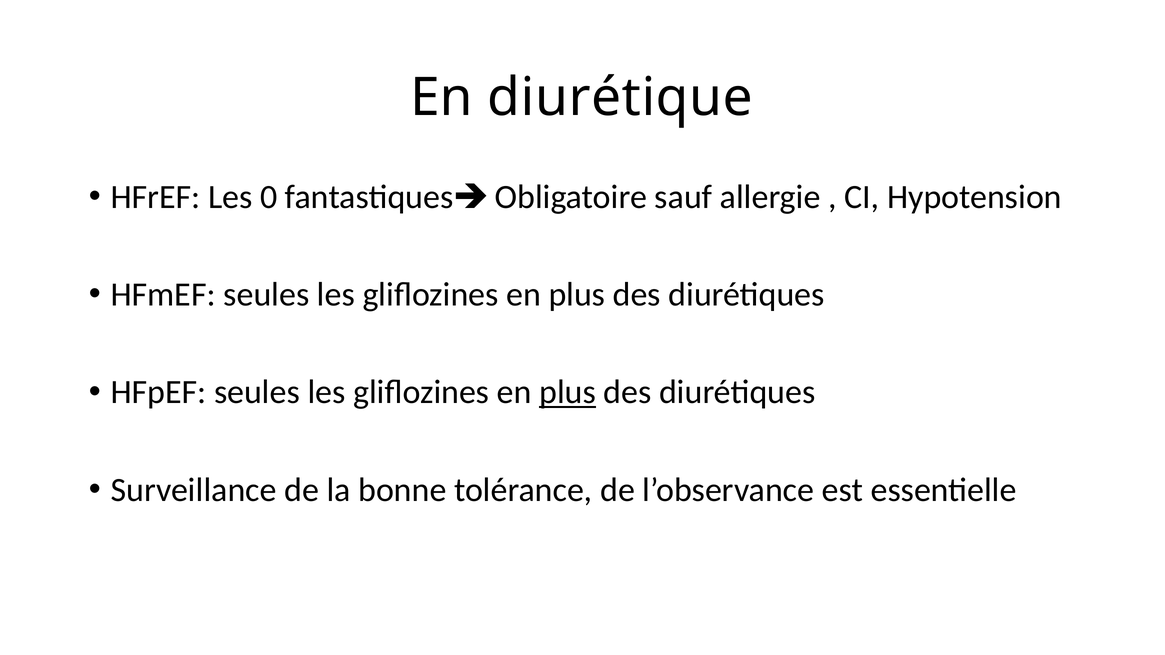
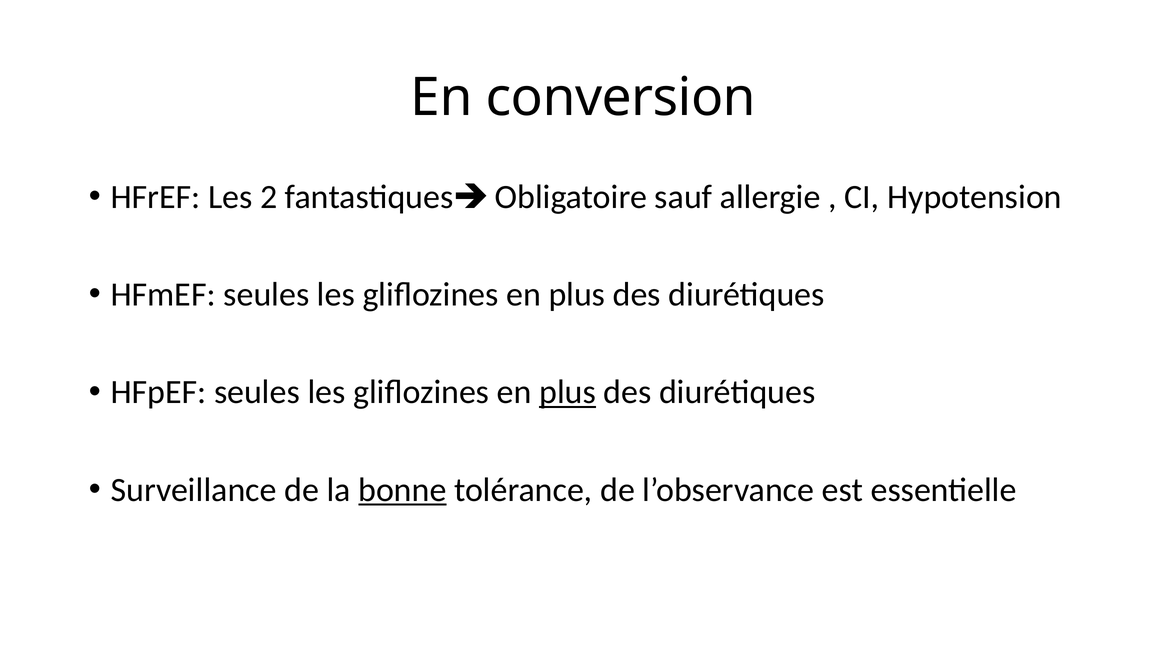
diurétique: diurétique -> conversion (621, 98)
0: 0 -> 2 (269, 197)
bonne underline: none -> present (402, 490)
